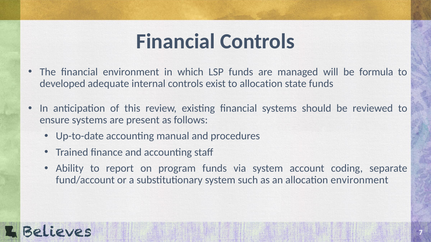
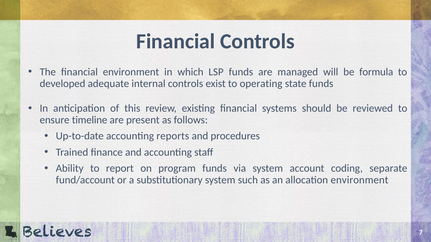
to allocation: allocation -> operating (261, 84)
ensure systems: systems -> timeline (90, 120)
manual: manual -> reports (173, 136)
